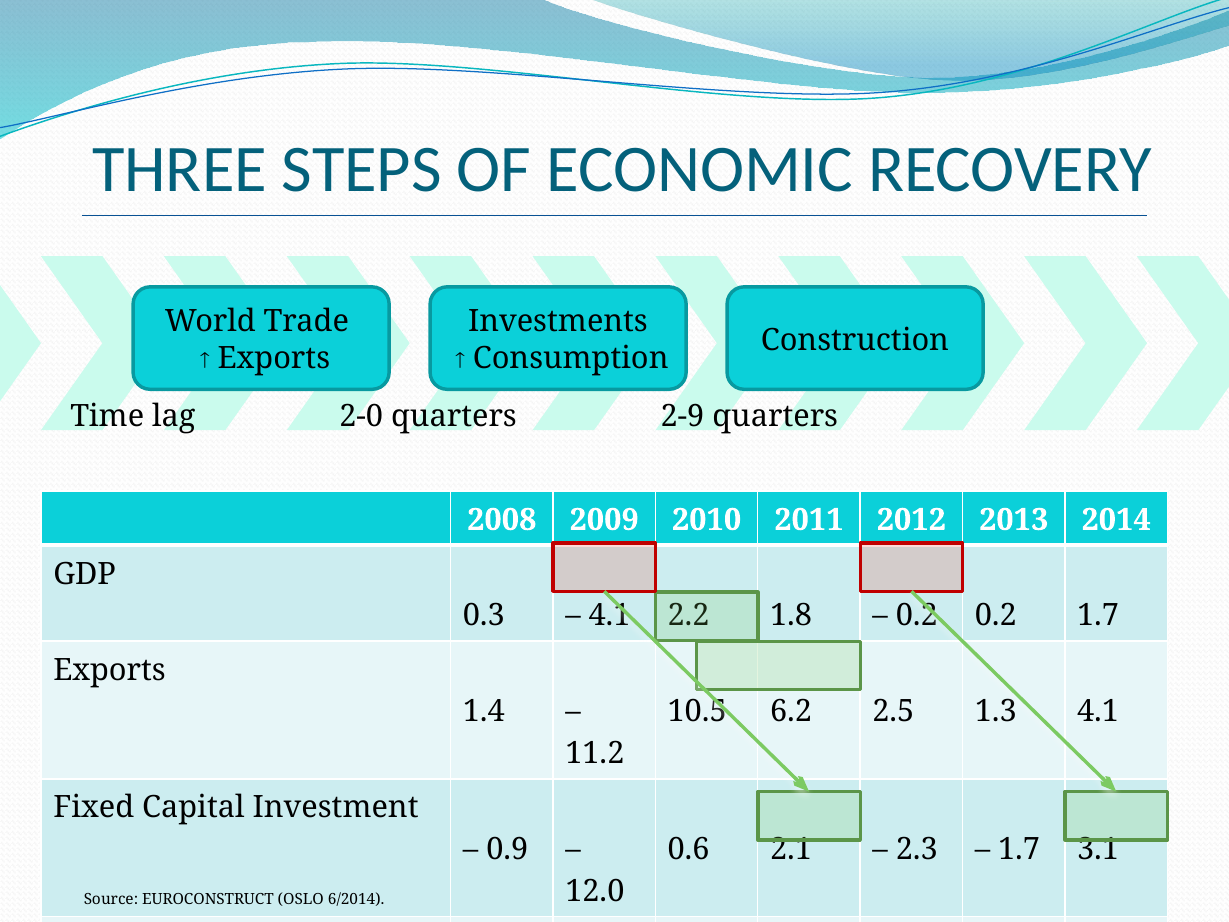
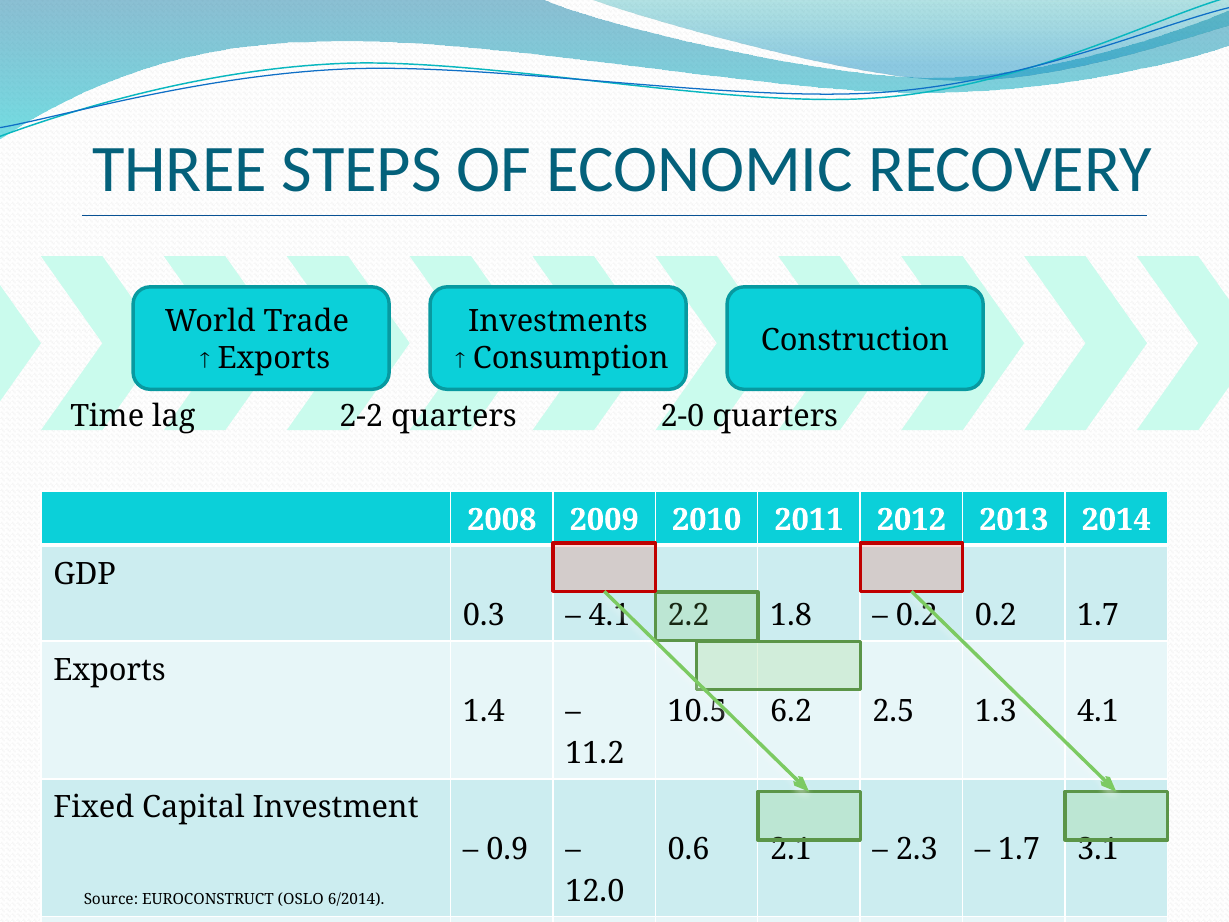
2-0: 2-0 -> 2-2 (361, 416)
2-9: 2-9 -> 2-0 (682, 416)
